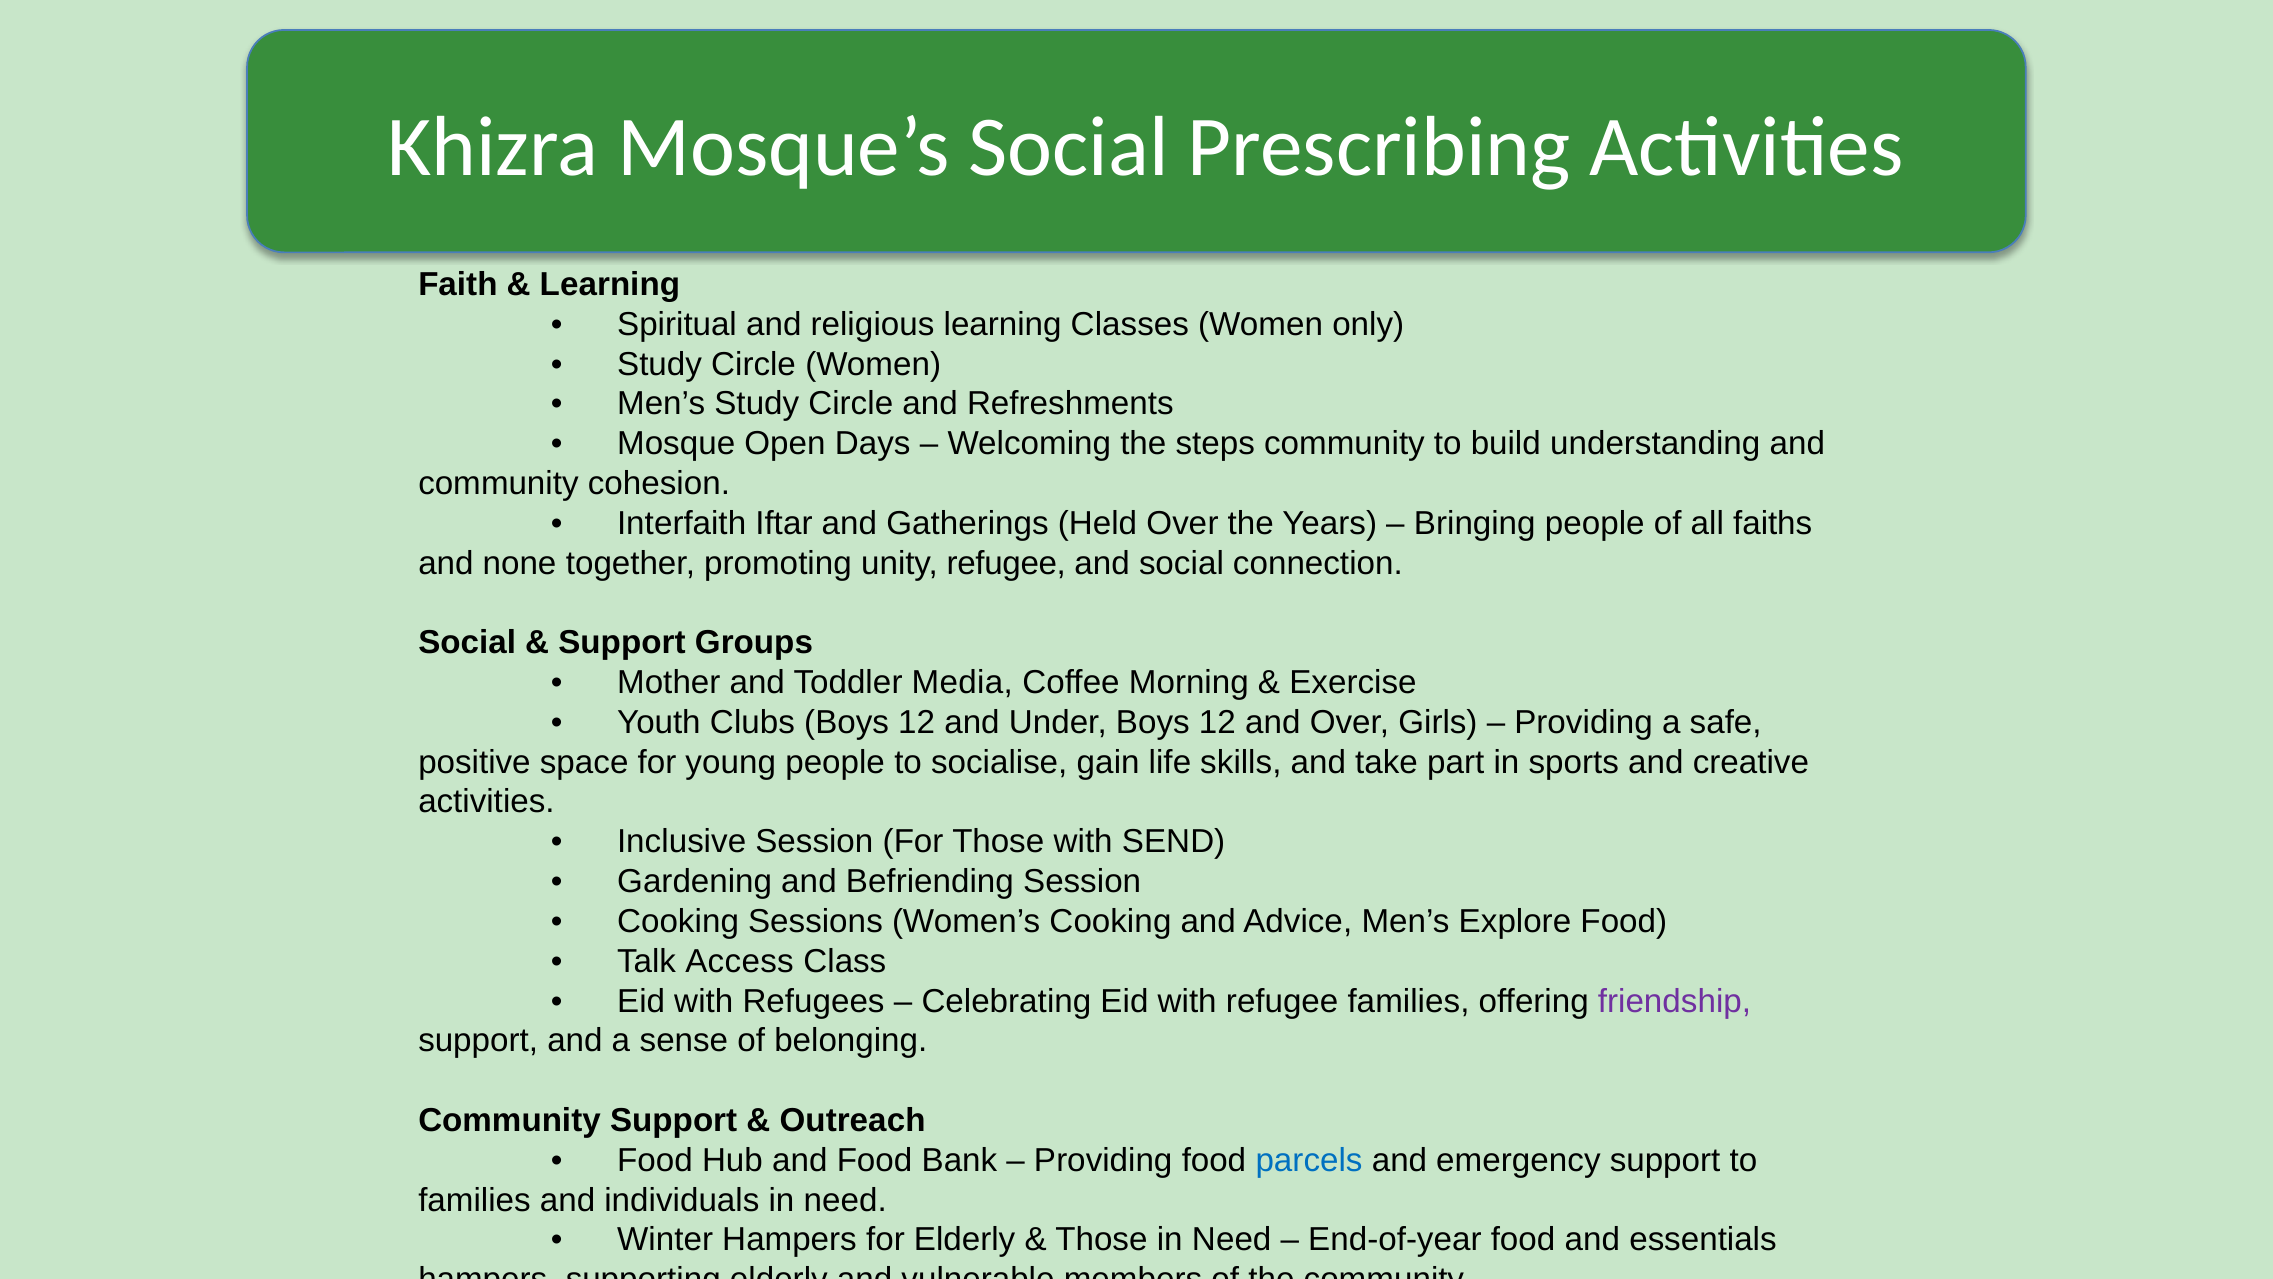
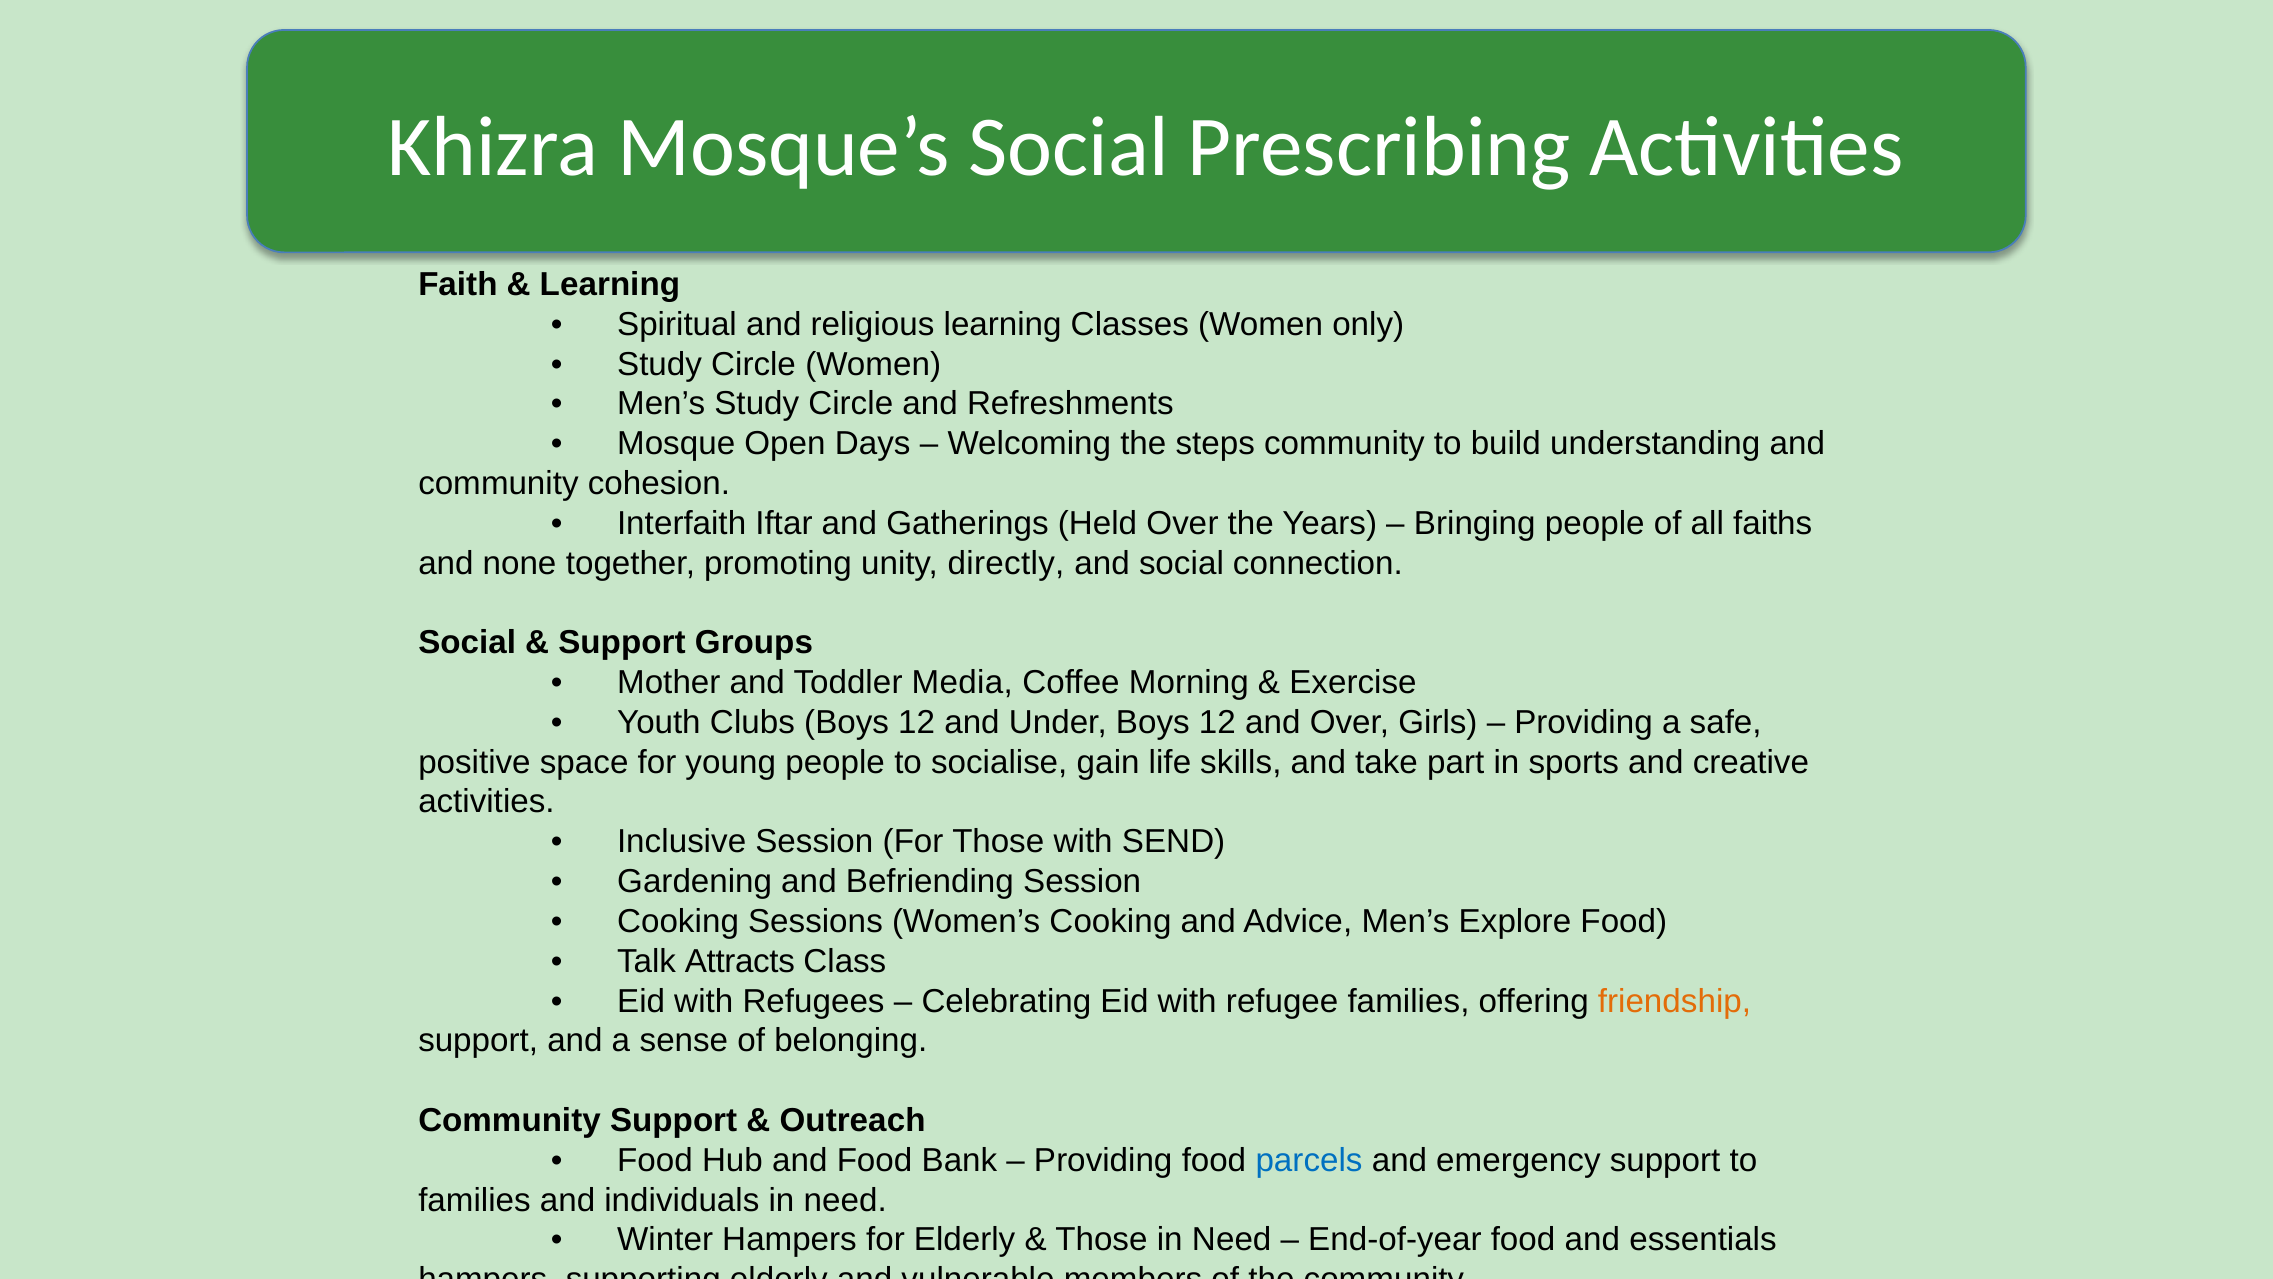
unity refugee: refugee -> directly (1006, 563)
Access: Access -> Attracts (740, 961)
friendship colour: purple -> orange (1674, 1001)
